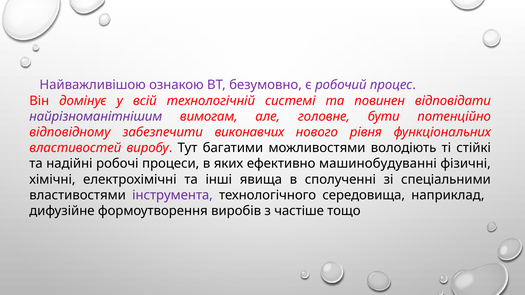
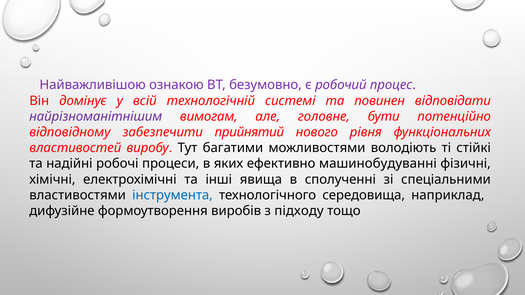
виконавчих: виконавчих -> прийнятий (249, 132)
інструмента colour: purple -> blue (172, 195)
частіше: частіше -> підходу (299, 211)
